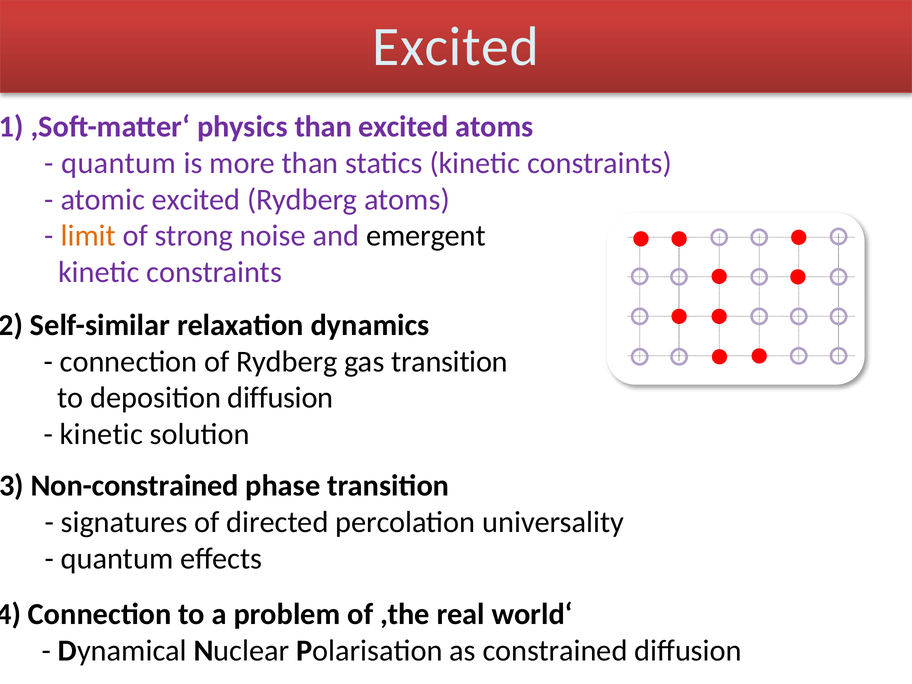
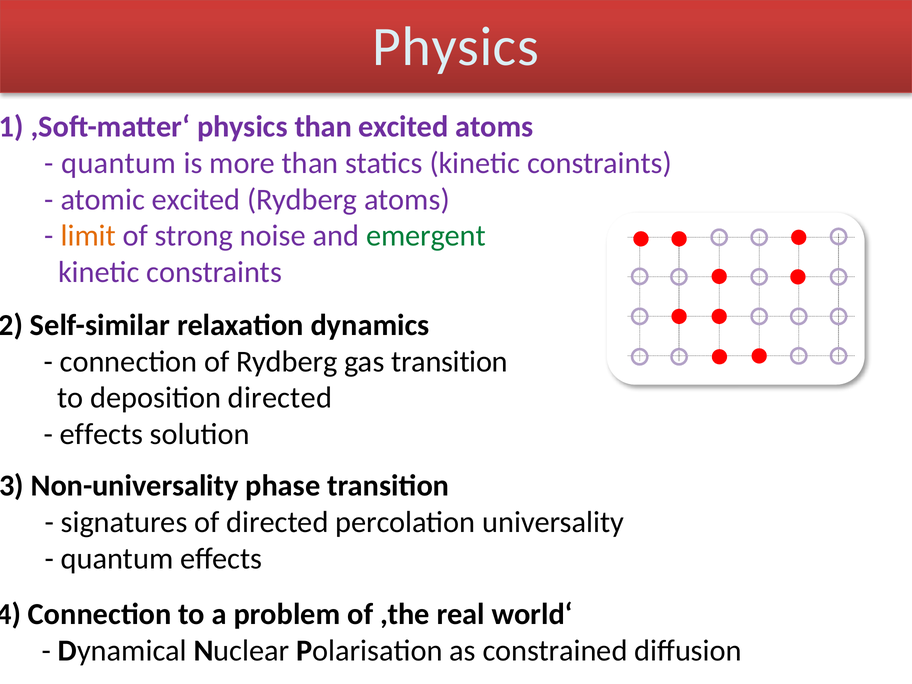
Excited: Excited -> Physics (456, 47)
emergent colour: black -> green (426, 236)
deposition diffusion: diffusion -> directed (280, 398)
kinetic: kinetic -> effects (102, 434)
Non-constrained: Non-constrained -> Non-universality (135, 486)
